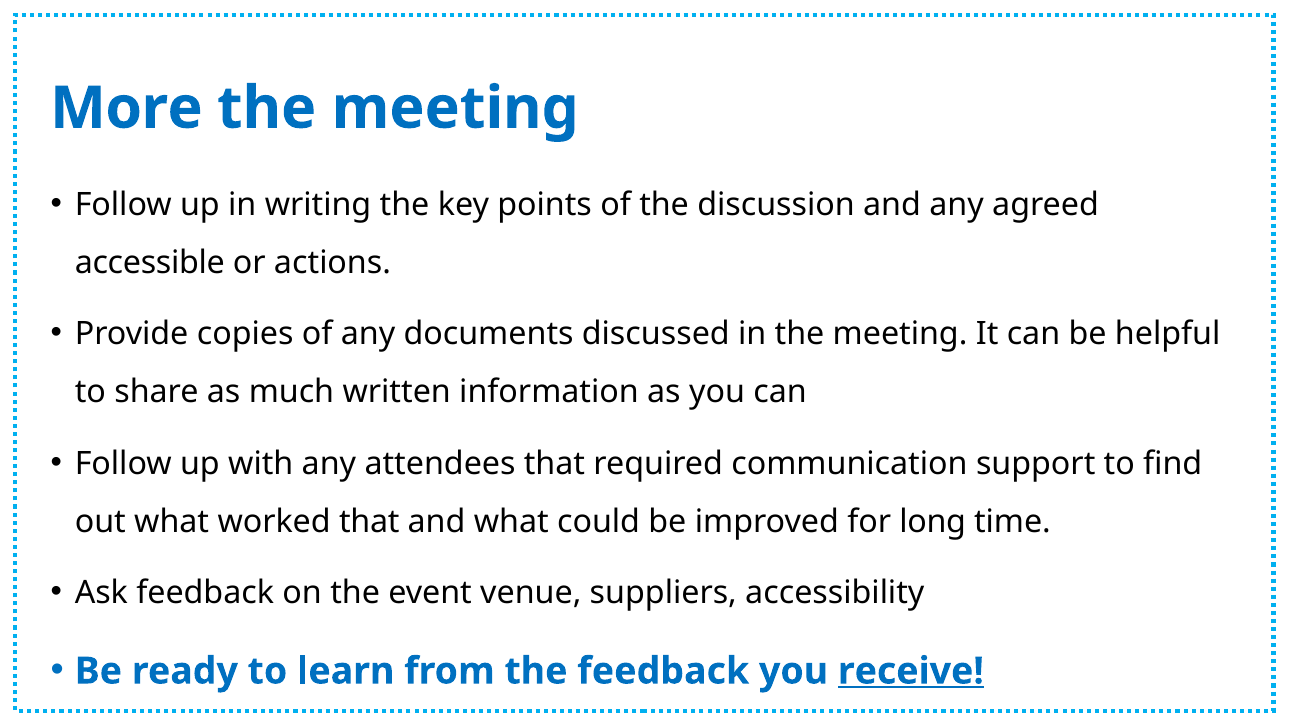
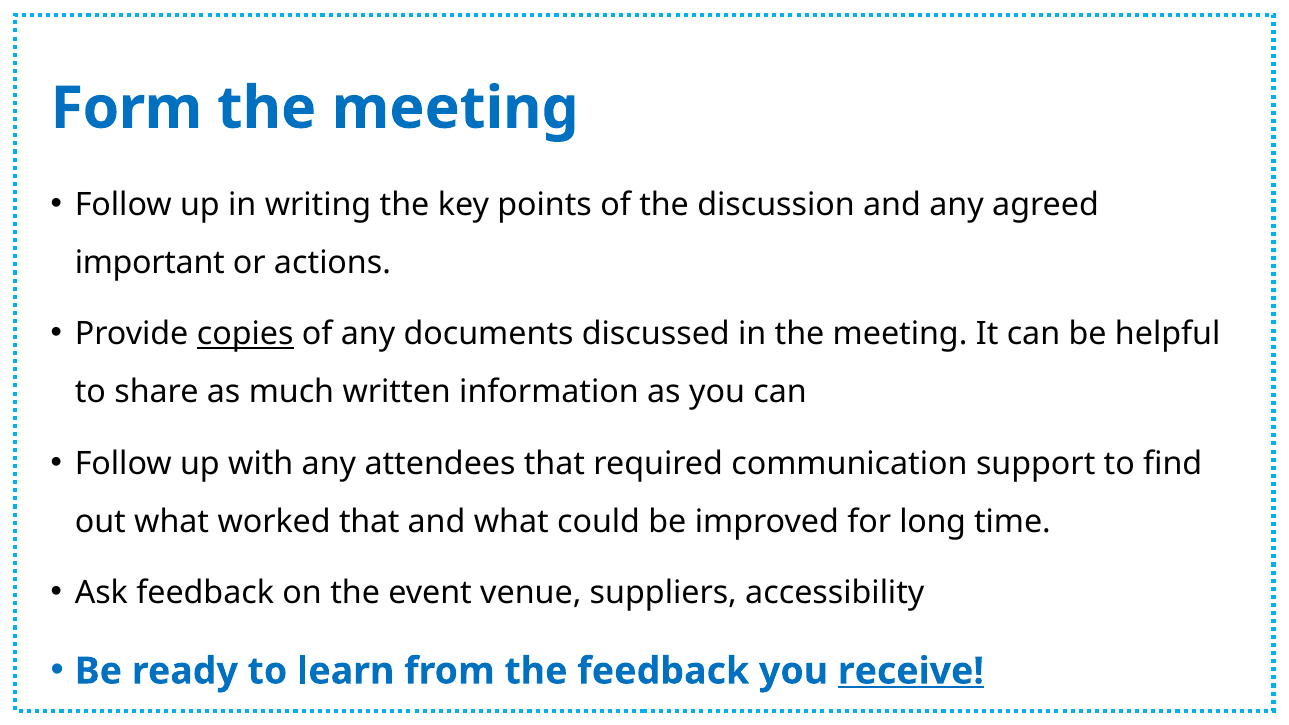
More: More -> Form (126, 108)
accessible: accessible -> important (150, 263)
copies underline: none -> present (245, 334)
